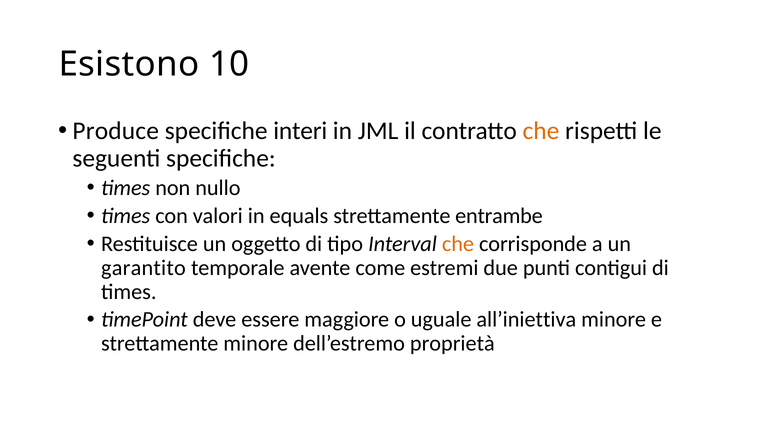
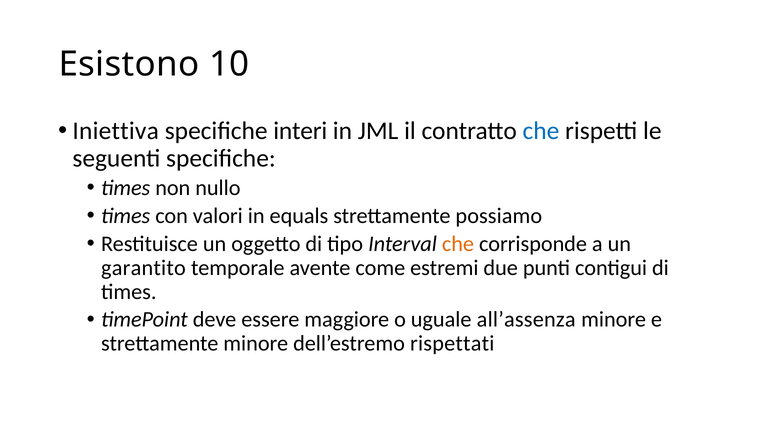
Produce: Produce -> Iniettiva (116, 131)
che colour: orange -> blue (541, 131)
entrambe: entrambe -> possiamo (499, 216)
all’iniettiva: all’iniettiva -> all’assenza (526, 320)
proprietà: proprietà -> rispettati (452, 344)
